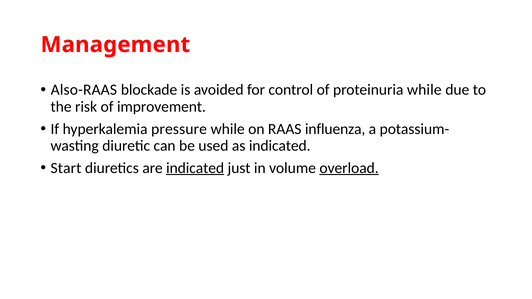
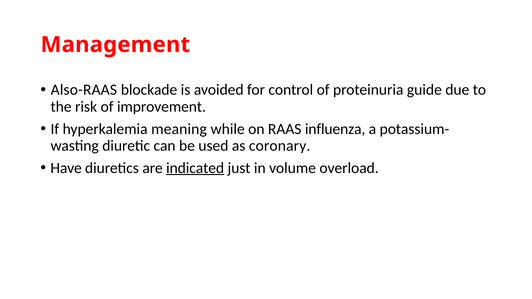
proteinuria while: while -> guide (424, 90)
pressure: pressure -> meaning (179, 129)
as indicated: indicated -> coronary (280, 146)
Start: Start -> Have (66, 168)
overload underline: present -> none (349, 168)
